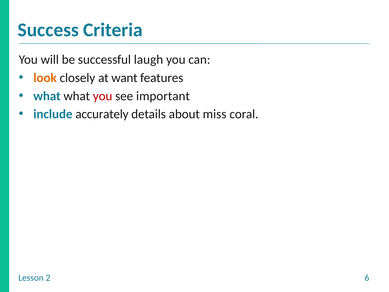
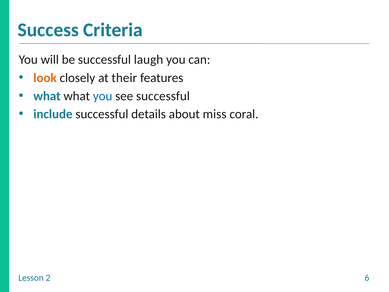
want: want -> their (124, 78)
you colour: red -> blue (103, 96)
see important: important -> successful (163, 96)
include accurately: accurately -> successful (102, 114)
